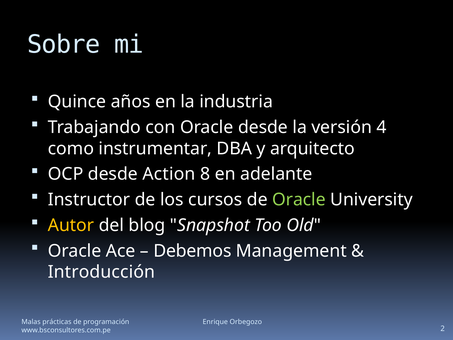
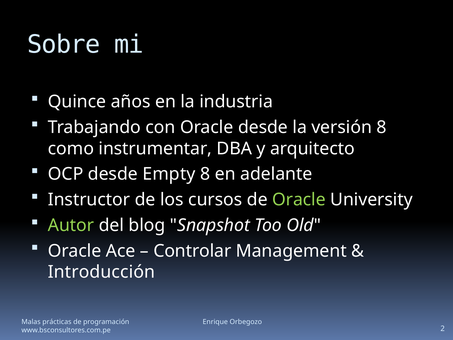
versión 4: 4 -> 8 (382, 127)
Action: Action -> Empty (169, 174)
Autor colour: yellow -> light green (71, 225)
Debemos: Debemos -> Controlar (192, 251)
